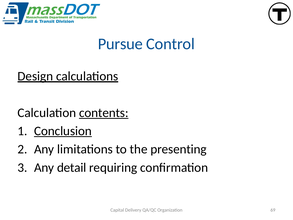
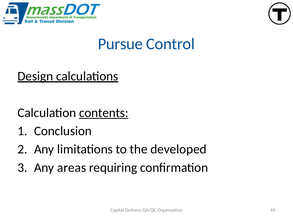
Conclusion underline: present -> none (63, 131)
presenting: presenting -> developed (179, 149)
detail: detail -> areas (72, 167)
